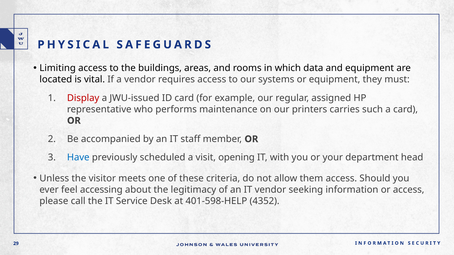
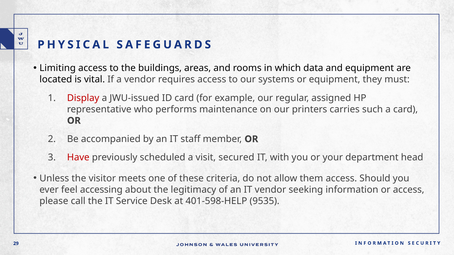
Have colour: blue -> red (78, 158)
opening: opening -> secured (236, 158)
4352: 4352 -> 9535 (265, 201)
